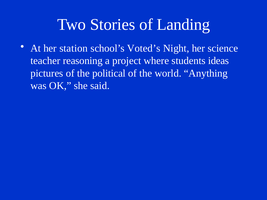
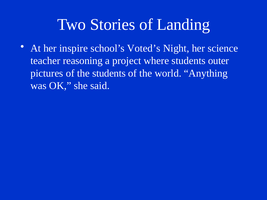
station: station -> inspire (74, 48)
ideas: ideas -> outer (219, 61)
the political: political -> students (109, 73)
